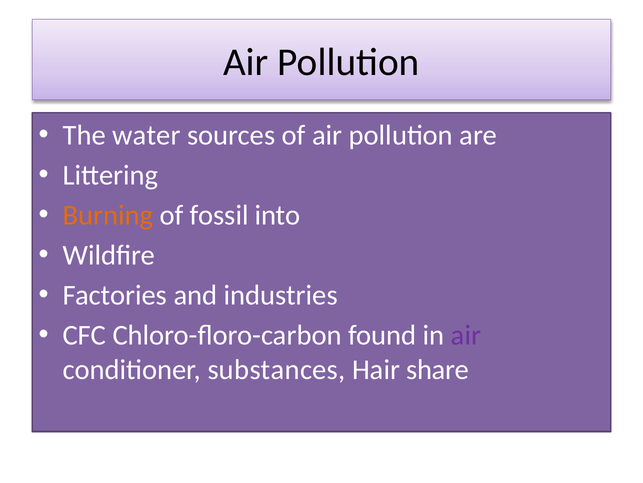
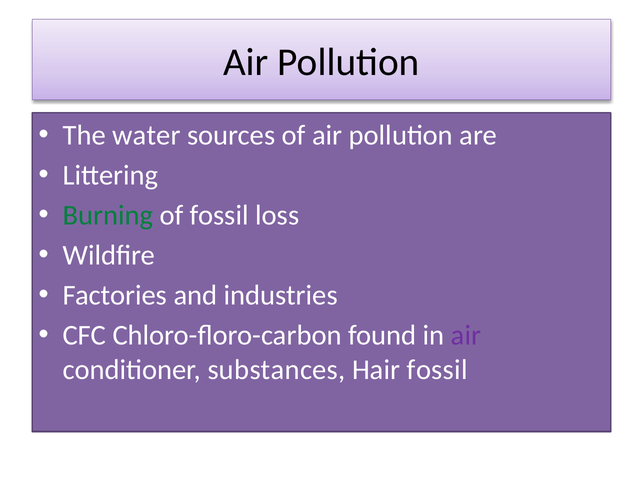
Burning colour: orange -> green (108, 215)
into: into -> loss (277, 215)
Hair share: share -> fossil (437, 369)
